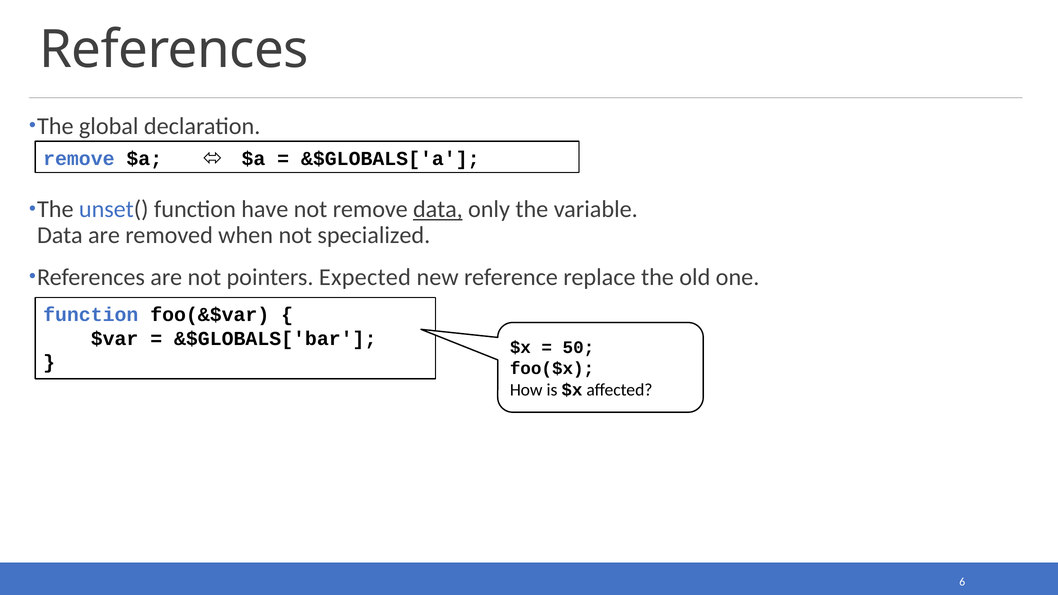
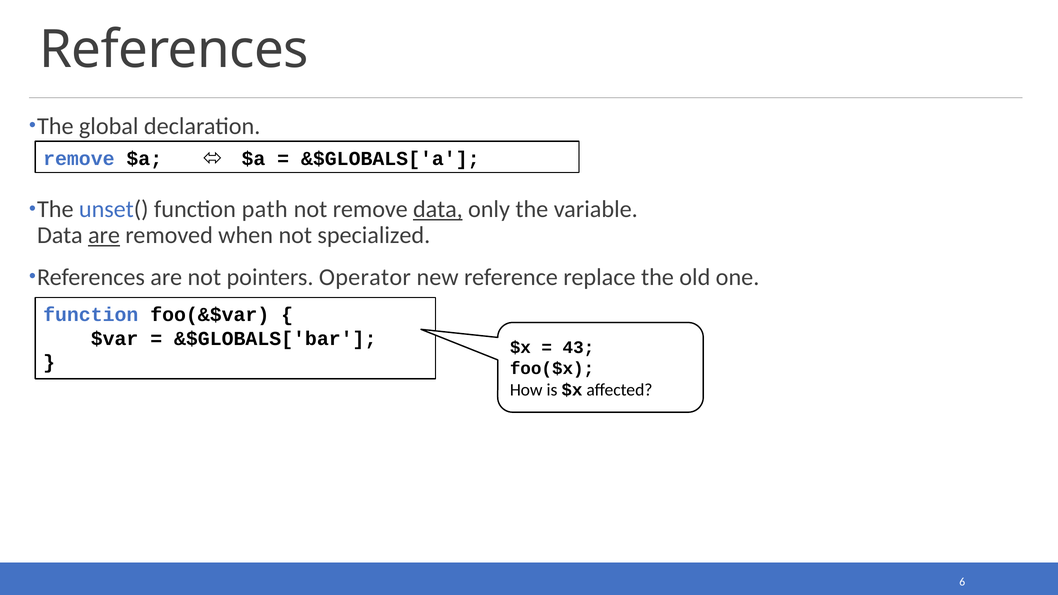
have: have -> path (265, 209)
are underline: none -> present (104, 236)
Expected: Expected -> Operator (365, 277)
50: 50 -> 43 (578, 347)
